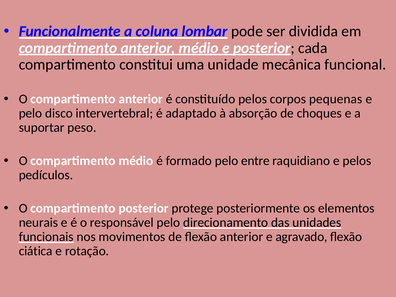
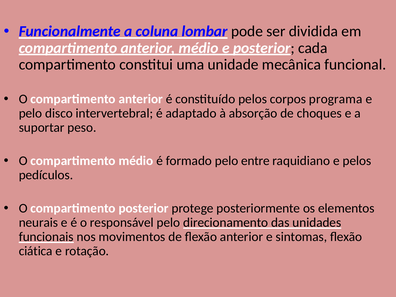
pequenas: pequenas -> programa (336, 99)
agravado: agravado -> sintomas (301, 237)
